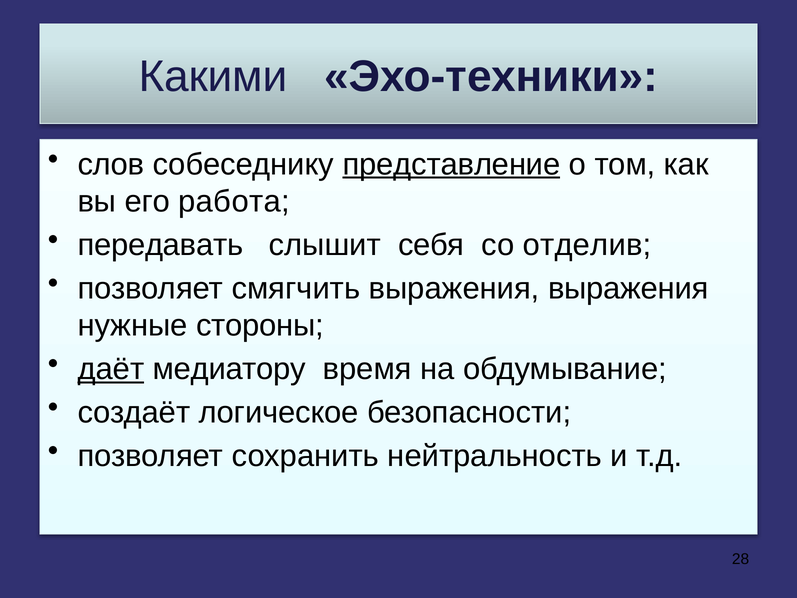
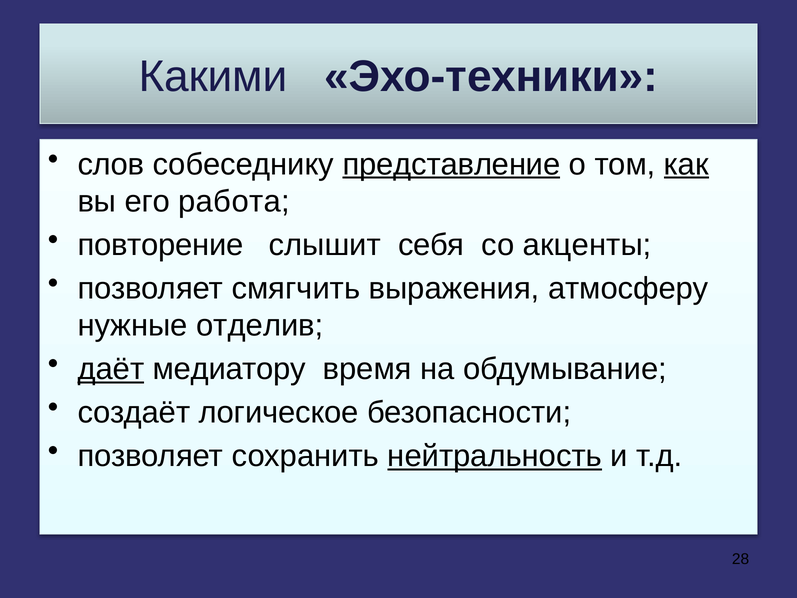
как underline: none -> present (686, 164)
передавать: передавать -> повторение (160, 245)
отделив: отделив -> акценты (587, 245)
выражения выражения: выражения -> атмосферу (628, 288)
стороны: стороны -> отделив (260, 326)
нейтральность underline: none -> present (495, 456)
